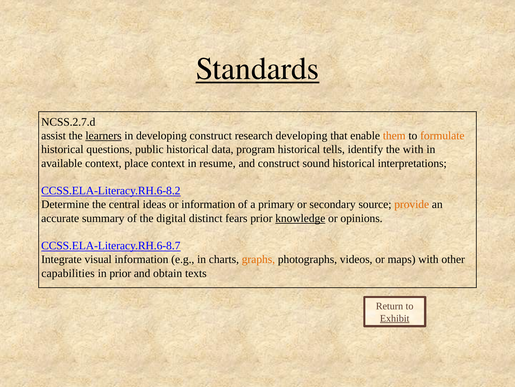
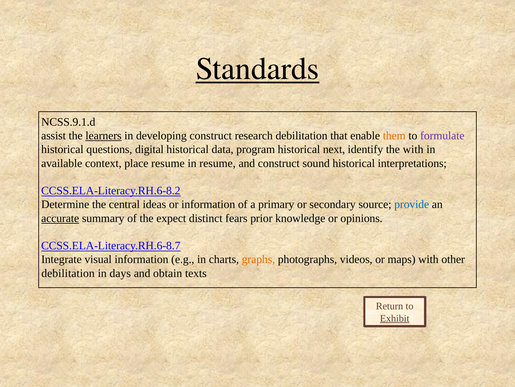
NCSS.2.7.d: NCSS.2.7.d -> NCSS.9.1.d (68, 122)
research developing: developing -> debilitation (302, 135)
formulate colour: orange -> purple (442, 135)
public: public -> digital (149, 149)
tells: tells -> next (334, 149)
place context: context -> resume (168, 163)
provide colour: orange -> blue (412, 204)
accurate underline: none -> present (60, 218)
digital: digital -> expect (171, 218)
knowledge underline: present -> none (300, 218)
capabilities: capabilities -> debilitation (68, 273)
in prior: prior -> days (120, 273)
